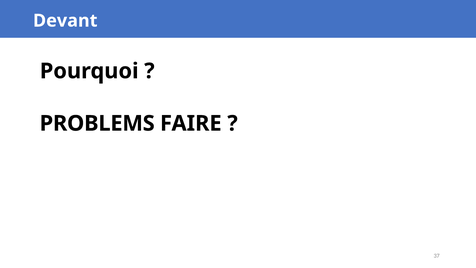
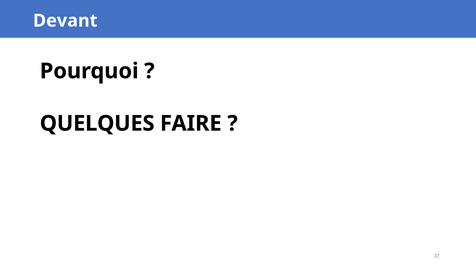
PROBLEMS: PROBLEMS -> QUELQUES (97, 123)
